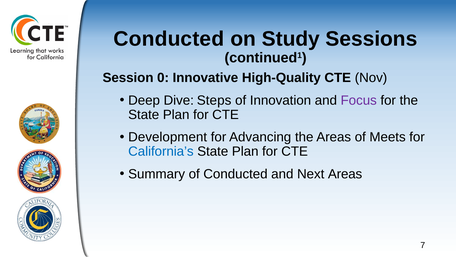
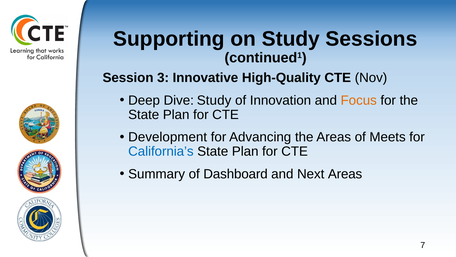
Conducted: Conducted -> Supporting (169, 39)
0: 0 -> 3 (163, 78)
Dive Steps: Steps -> Study (214, 100)
Focus colour: purple -> orange (359, 100)
of Conducted: Conducted -> Dashboard (236, 174)
